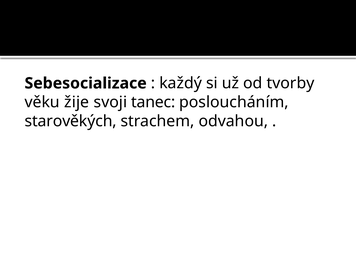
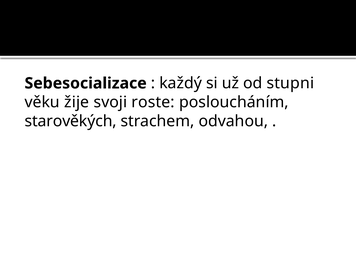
tvorby: tvorby -> stupni (290, 83)
tanec: tanec -> roste (153, 102)
